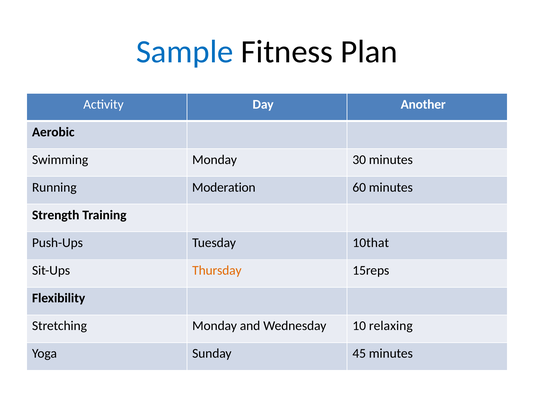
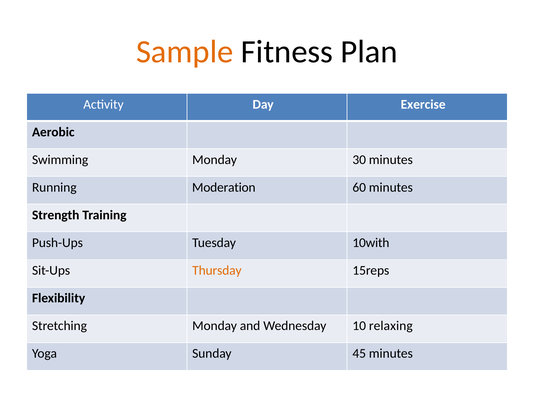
Sample colour: blue -> orange (185, 52)
Another: Another -> Exercise (423, 104)
10that: 10that -> 10with (371, 243)
